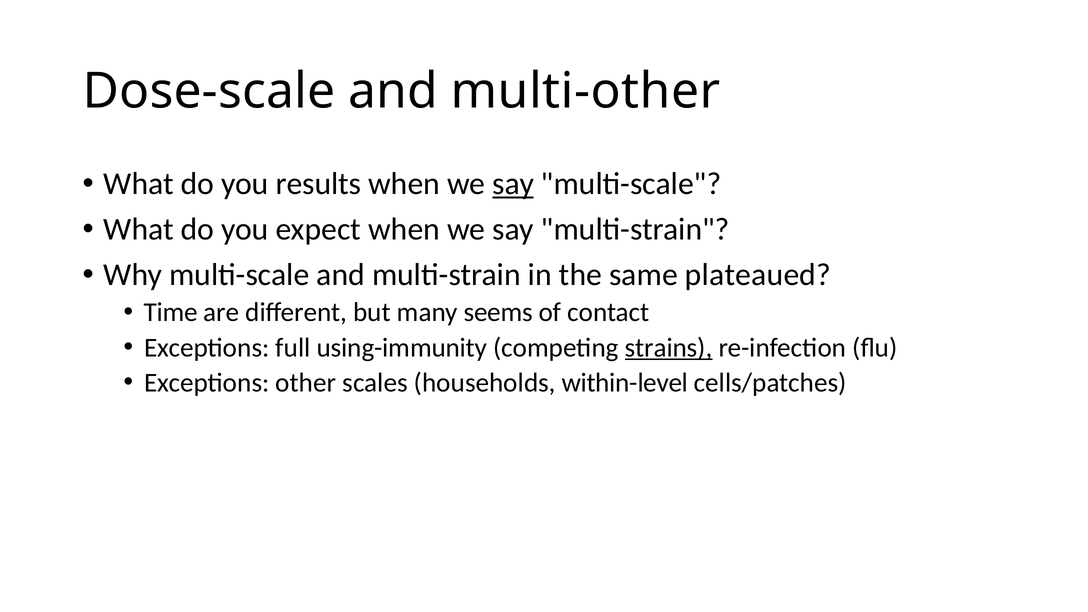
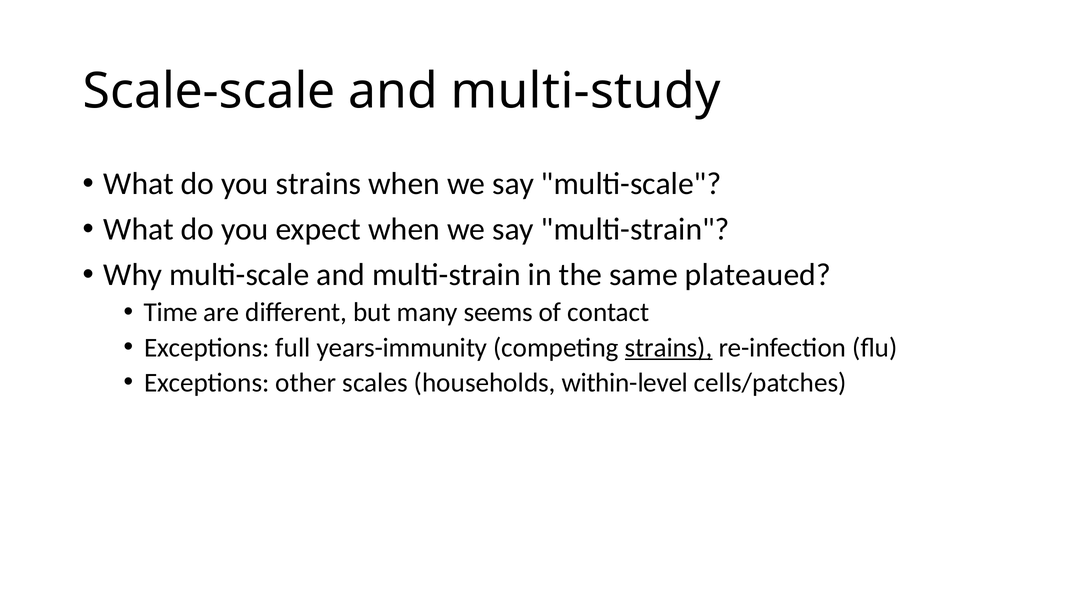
Dose-scale: Dose-scale -> Scale-scale (209, 91)
multi-other: multi-other -> multi-study (586, 91)
you results: results -> strains (318, 184)
say underline: present -> none (513, 184)
using-immunity: using-immunity -> years-immunity (402, 348)
